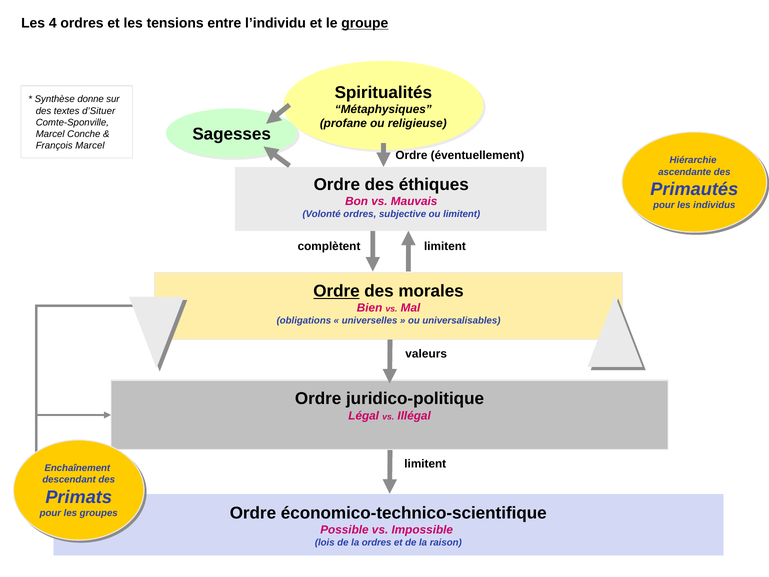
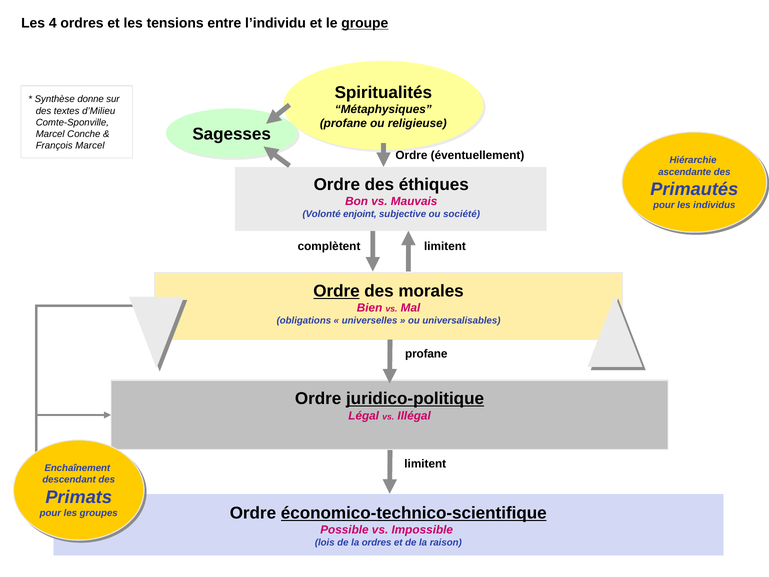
d’Situer: d’Situer -> d’Milieu (99, 111)
Volonté ordres: ordres -> enjoint (360, 214)
ou limitent: limitent -> société (462, 214)
valeurs: valeurs -> profane (426, 354)
juridico-politique underline: none -> present (415, 399)
économico-technico-scientifique underline: none -> present (414, 513)
